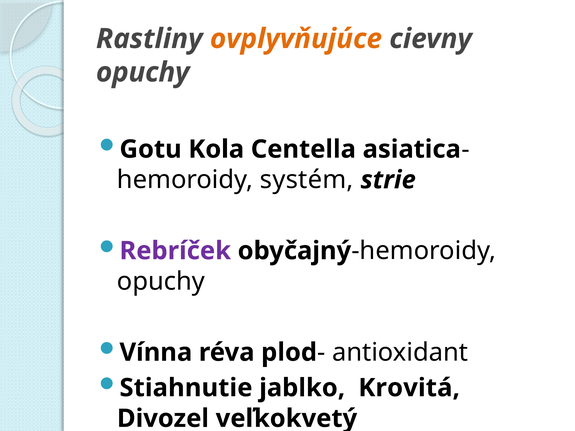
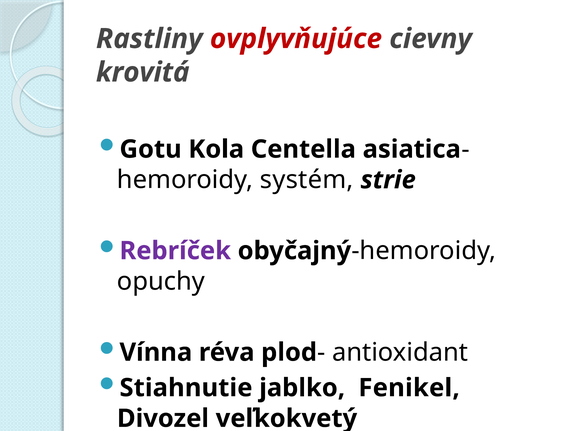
ovplyvňujúce colour: orange -> red (296, 39)
opuchy: opuchy -> krovitá (143, 72)
Krovitá: Krovitá -> Fenikel (409, 388)
